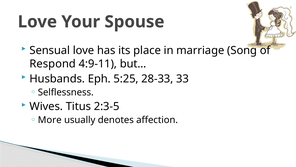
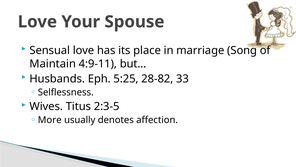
Respond: Respond -> Maintain (53, 64)
28-33: 28-33 -> 28-82 (157, 79)
